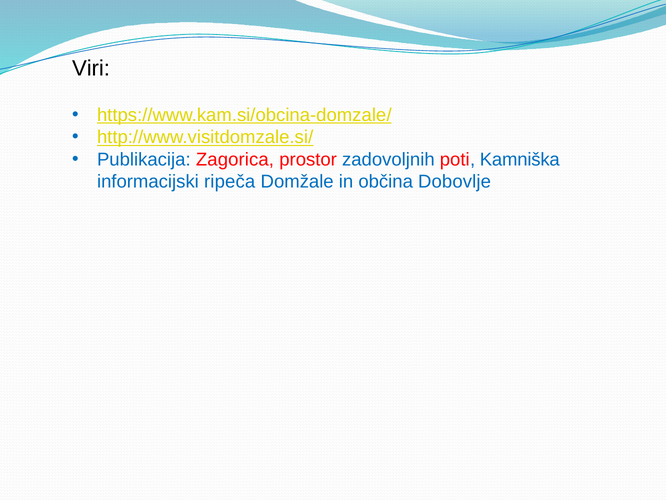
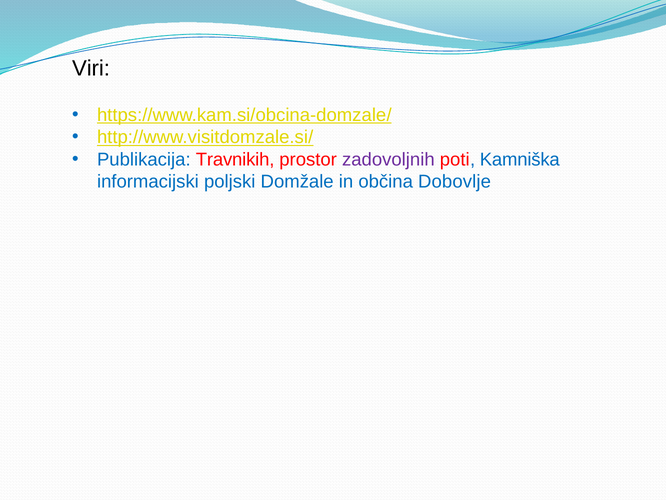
Zagorica: Zagorica -> Travnikih (235, 159)
zadovoljnih colour: blue -> purple (388, 159)
ripeča: ripeča -> poljski (230, 182)
